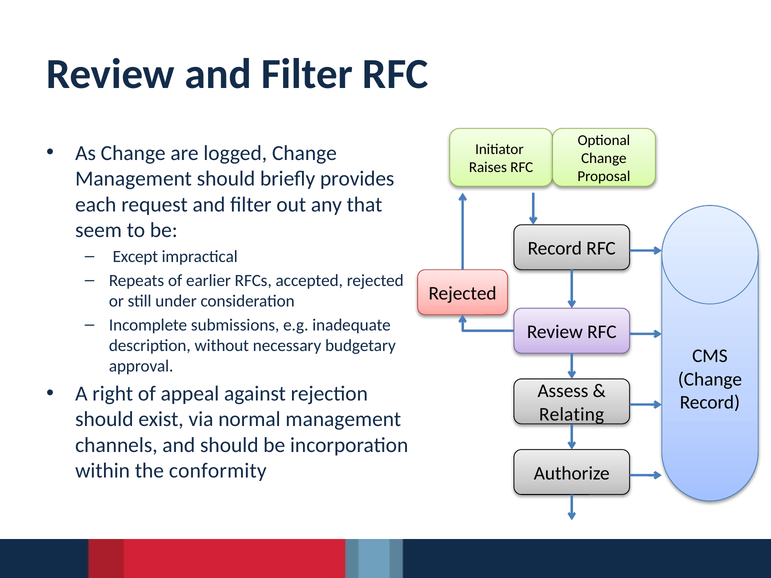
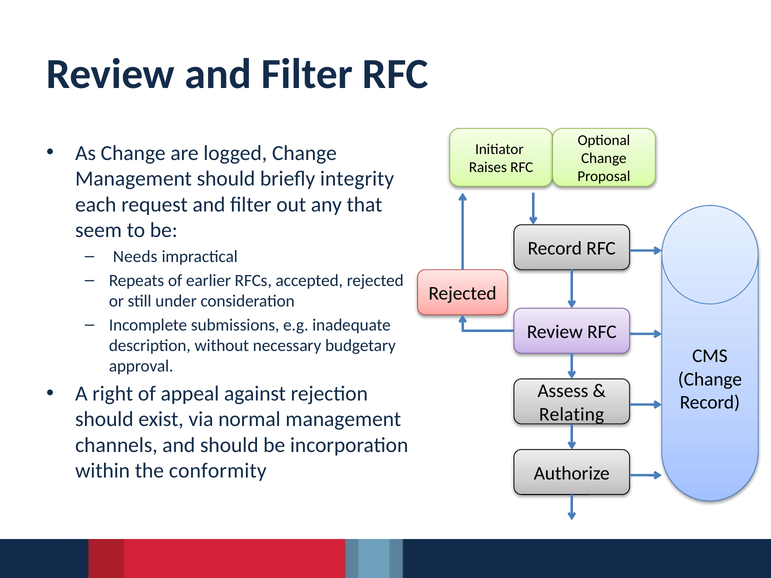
provides: provides -> integrity (357, 179)
Except: Except -> Needs (135, 257)
